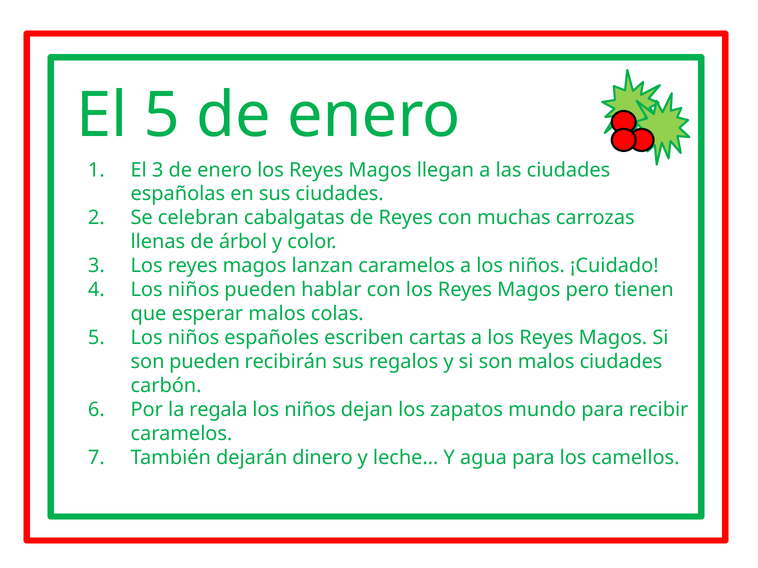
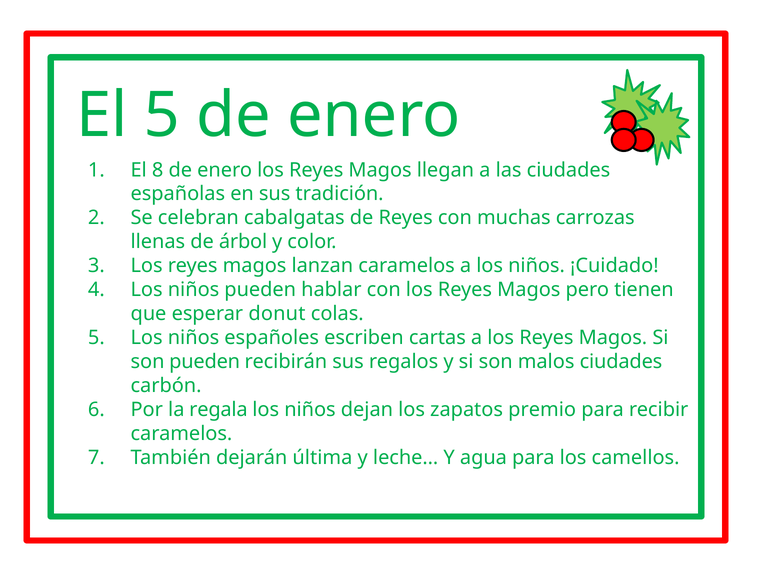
El 3: 3 -> 8 (158, 170)
sus ciudades: ciudades -> tradición (340, 194)
esperar malos: malos -> donut (277, 314)
mundo: mundo -> premio (542, 410)
dinero: dinero -> última (322, 458)
